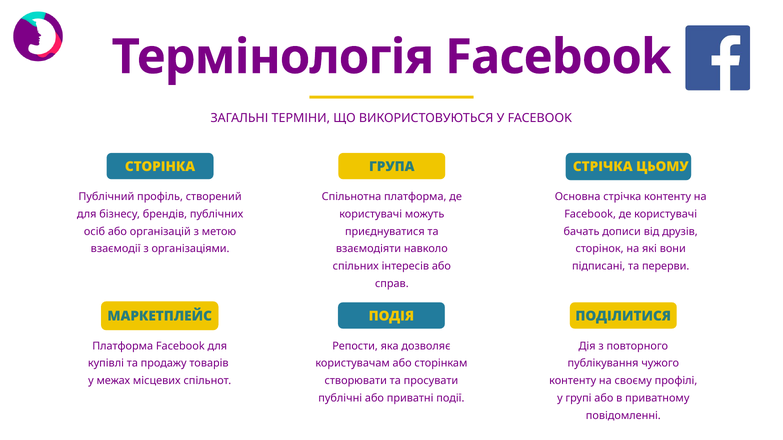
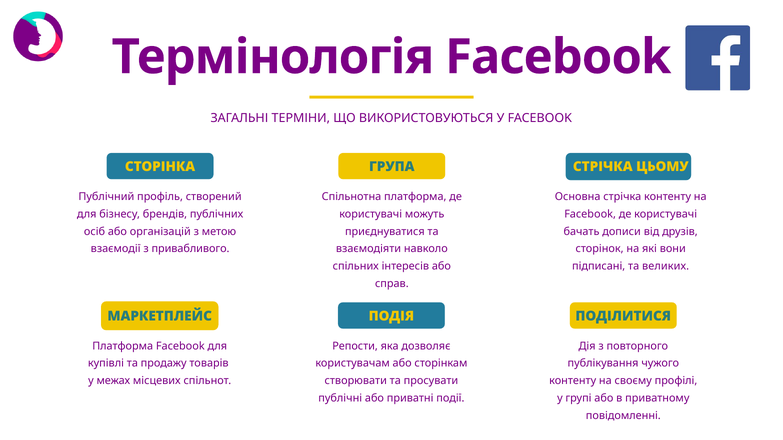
організаціями: організаціями -> привабливого (191, 249)
перерви: перерви -> великих (666, 267)
